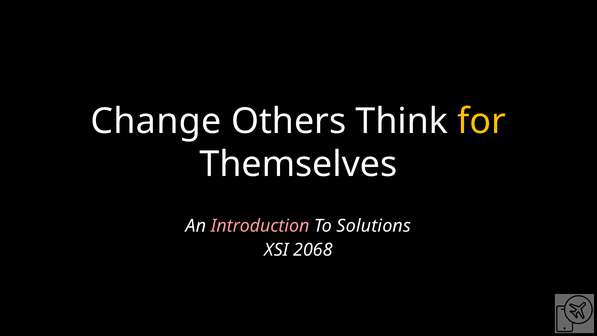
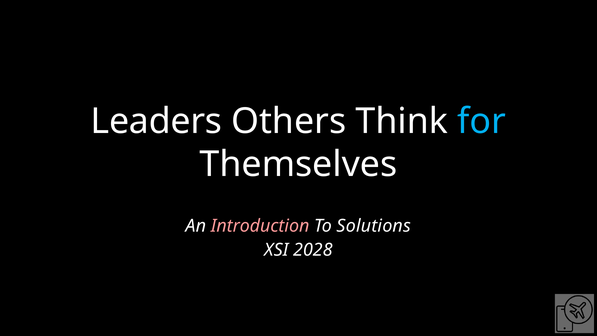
Change: Change -> Leaders (156, 121)
for colour: yellow -> light blue (482, 121)
2068: 2068 -> 2028 (313, 250)
